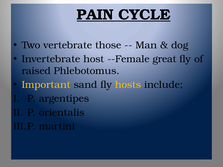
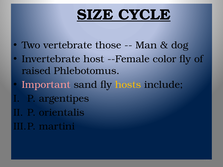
PAIN: PAIN -> SIZE (95, 15)
great: great -> color (165, 59)
Important colour: yellow -> pink (46, 85)
